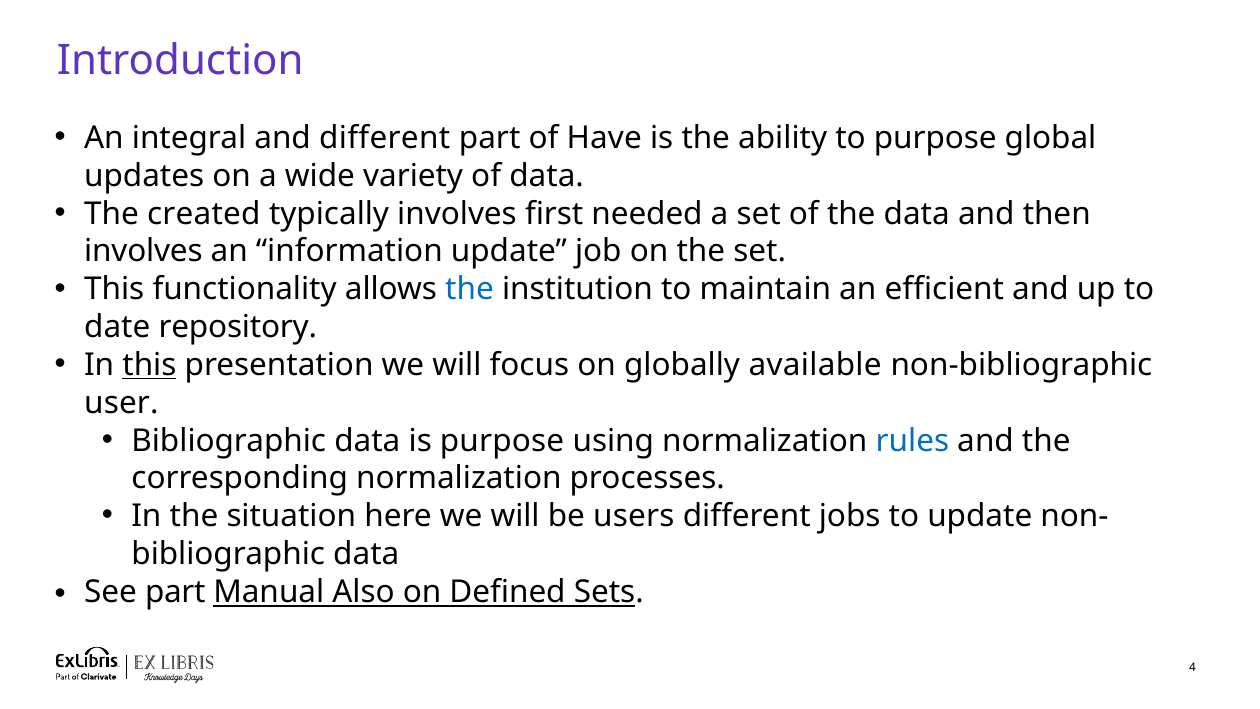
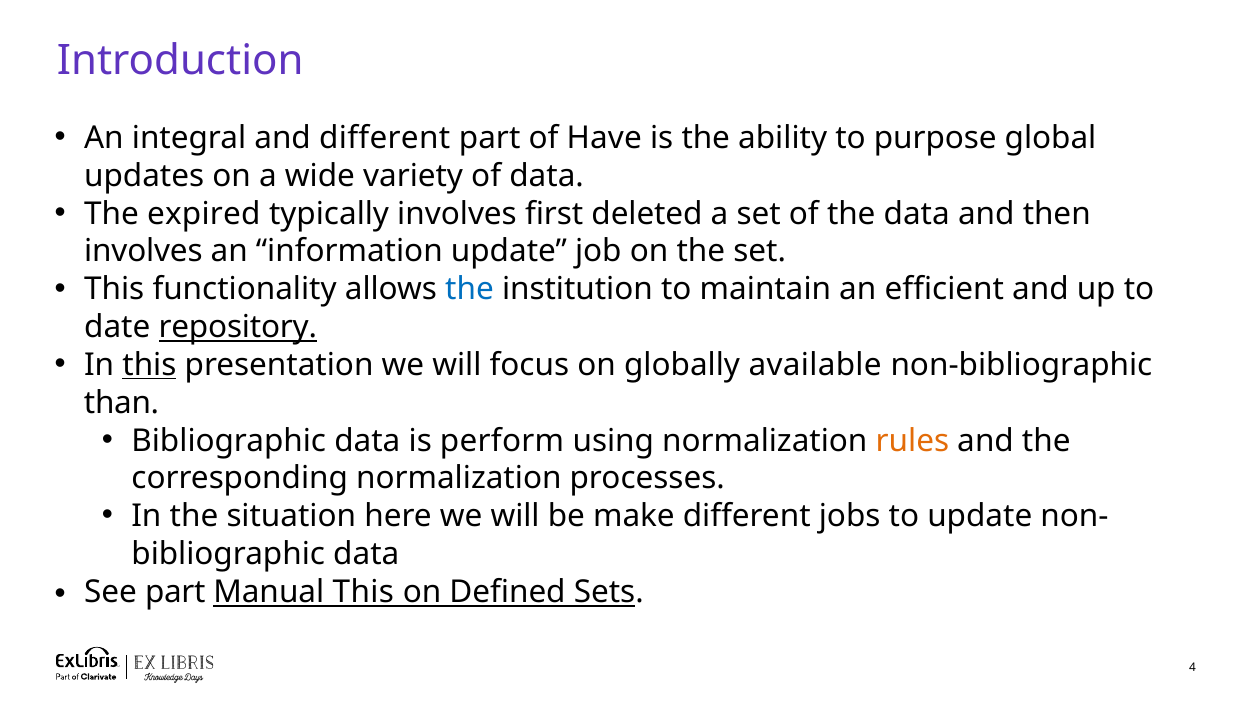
created: created -> expired (204, 214)
needed: needed -> deleted (647, 214)
repository underline: none -> present (238, 327)
user: user -> than (122, 403)
is purpose: purpose -> perform (502, 440)
rules colour: blue -> orange (912, 440)
users: users -> make (634, 516)
Manual Also: Also -> This (363, 592)
